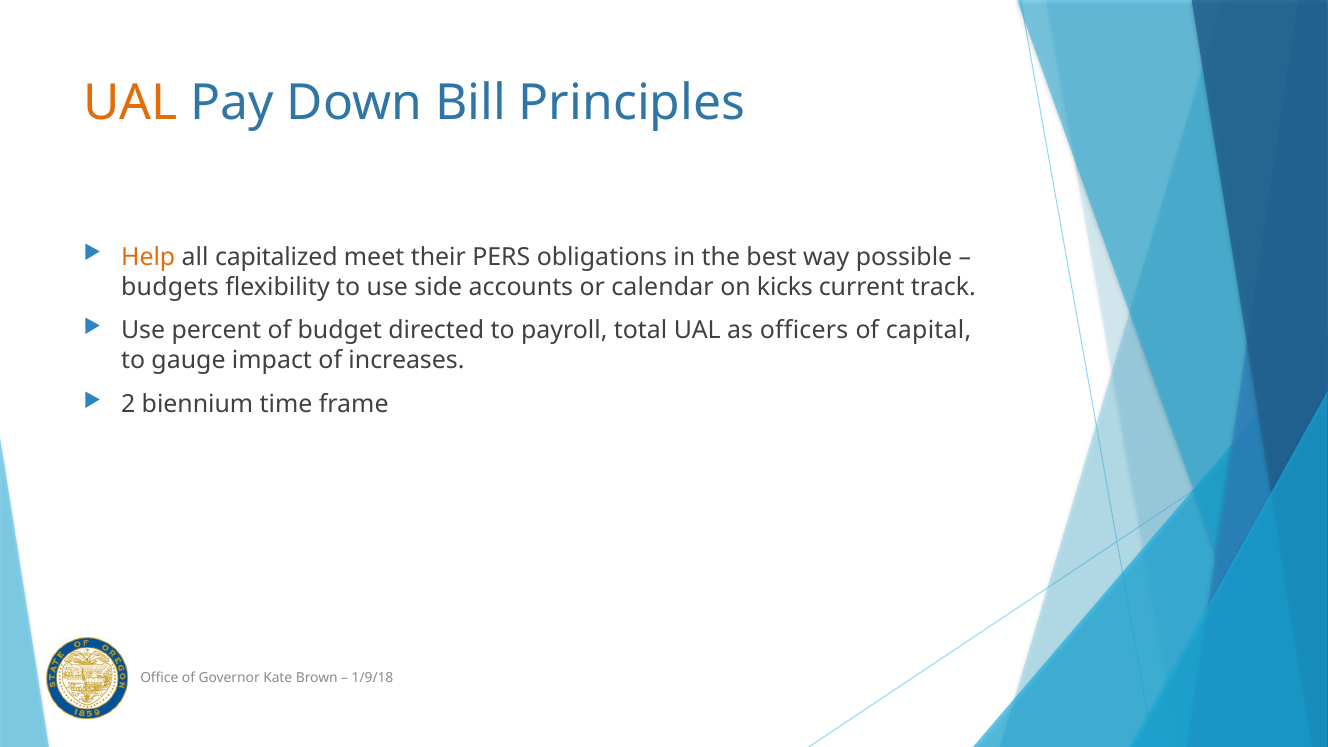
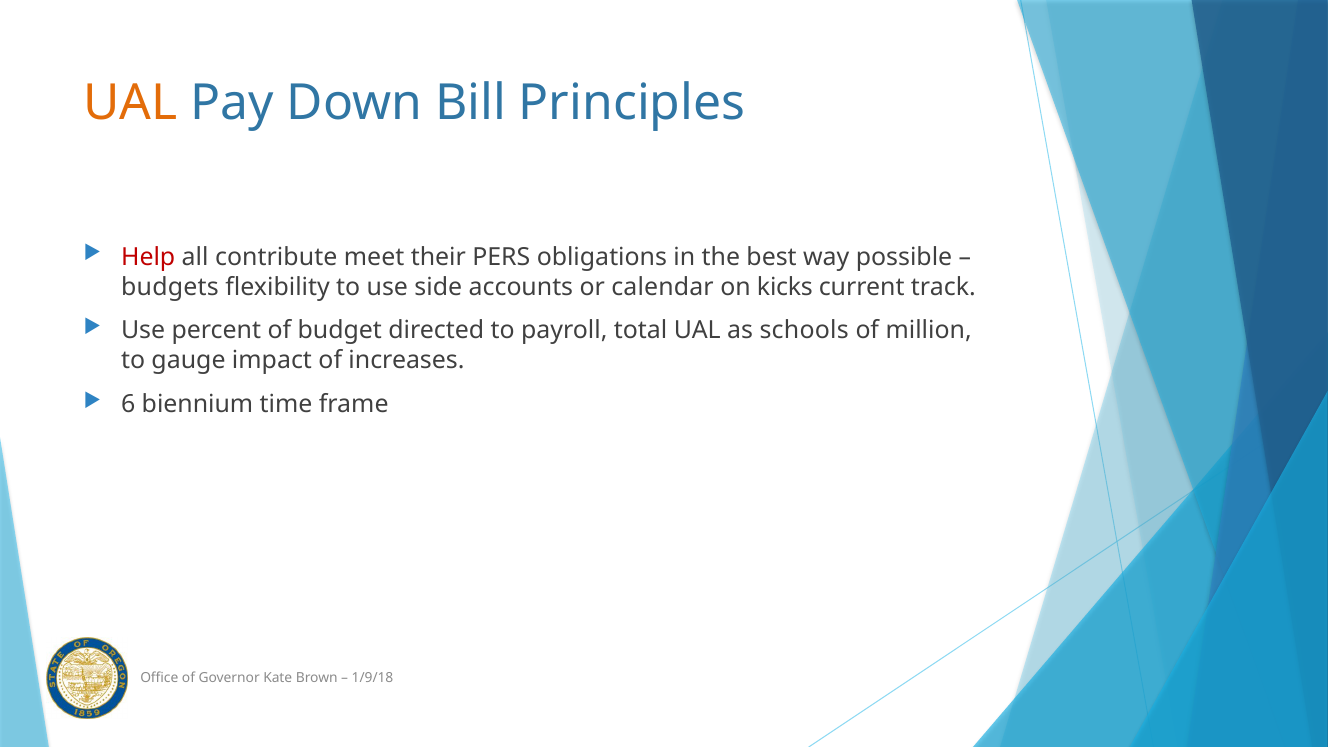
Help colour: orange -> red (148, 257)
capitalized: capitalized -> contribute (276, 257)
officers: officers -> schools (804, 331)
capital: capital -> million (929, 331)
2: 2 -> 6 (128, 404)
